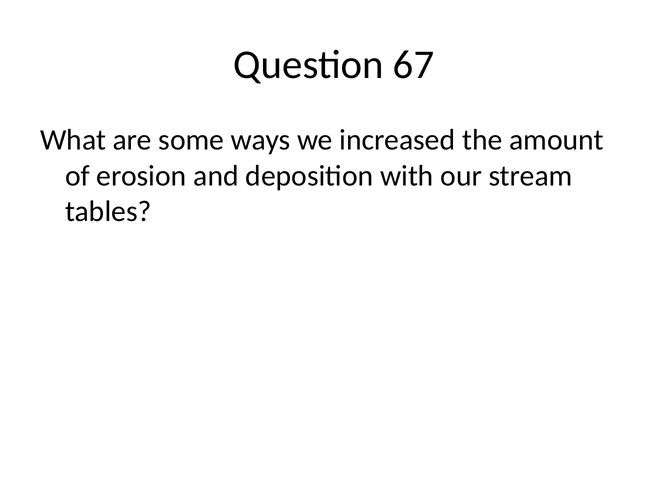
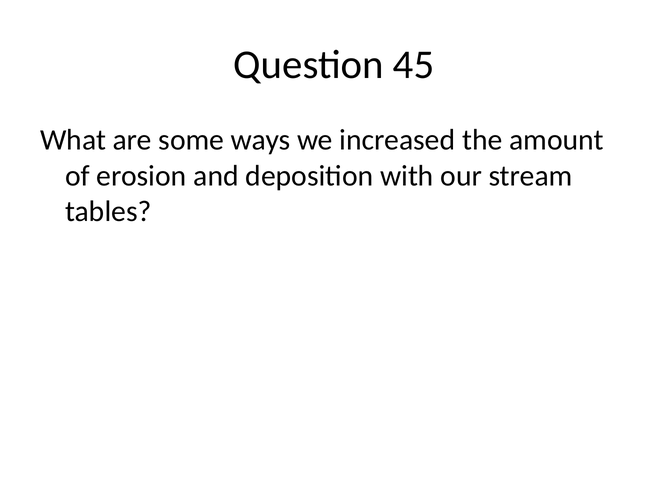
67: 67 -> 45 (414, 65)
